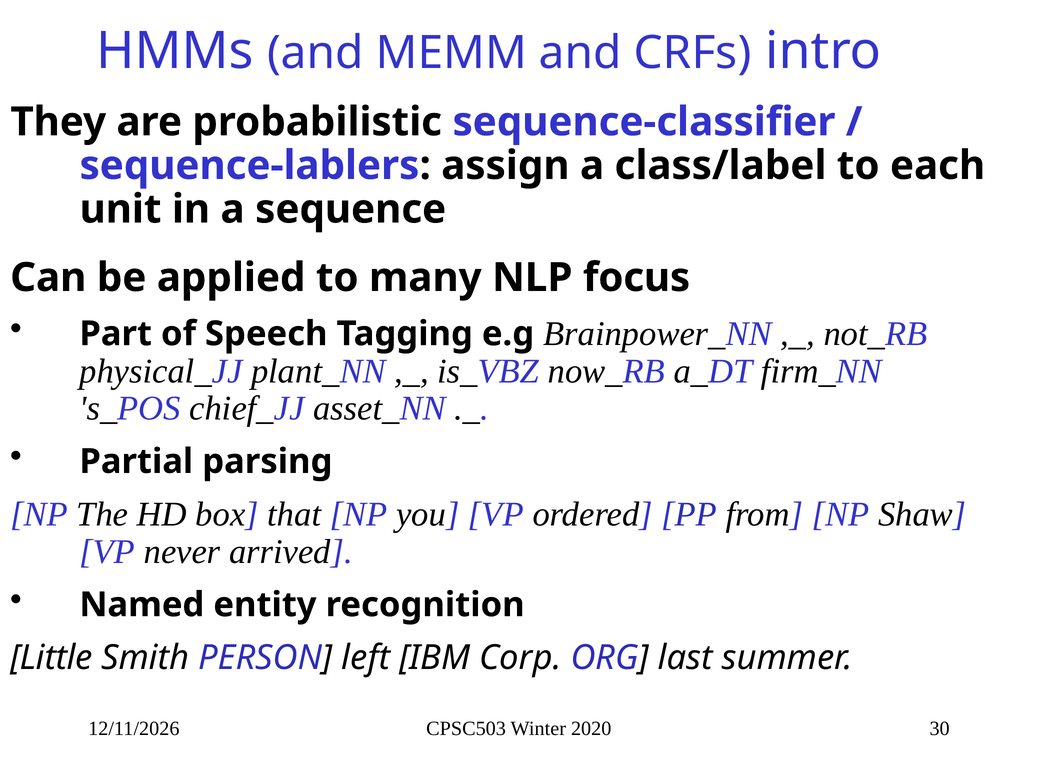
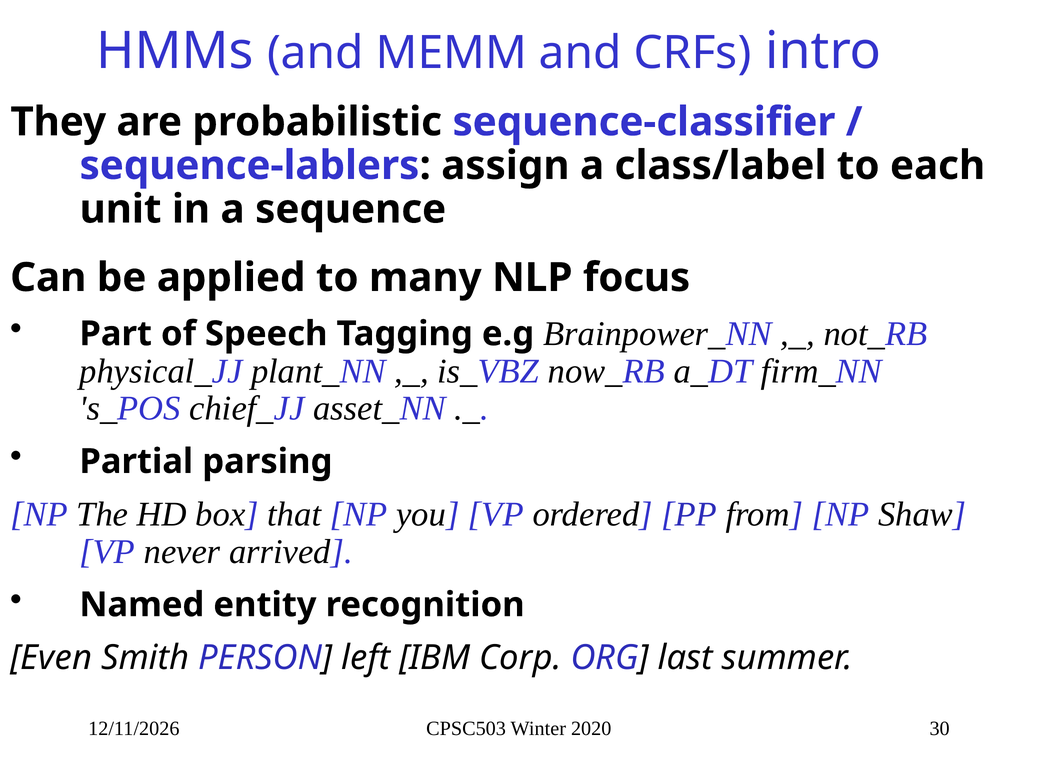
Little: Little -> Even (51, 657)
